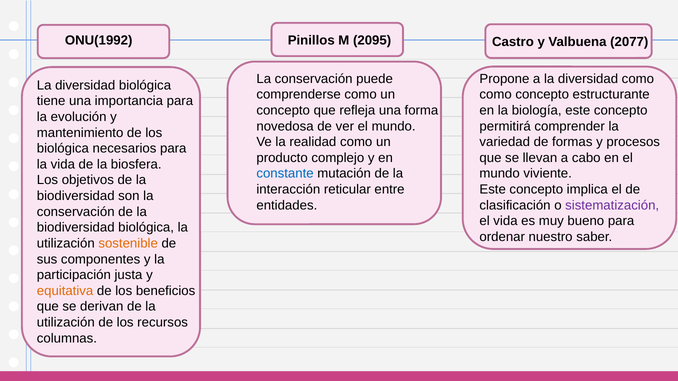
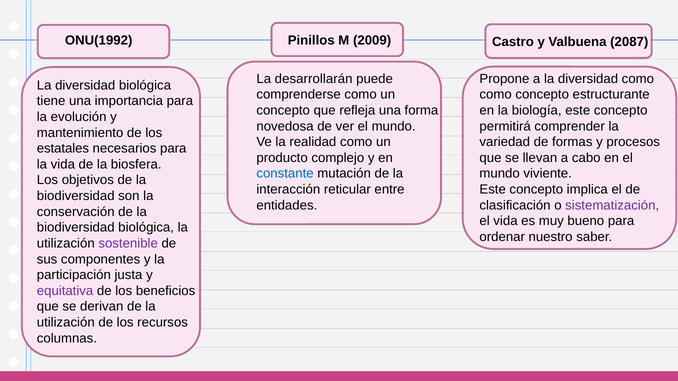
2095: 2095 -> 2009 (372, 41)
2077: 2077 -> 2087 (629, 42)
conservación: conservación -> desarrollarán (314, 79)
biológica: biológica -> estatales (63, 149)
sostenible colour: orange -> purple (128, 244)
equitativa colour: orange -> purple (65, 291)
